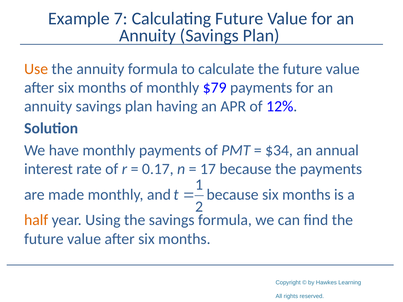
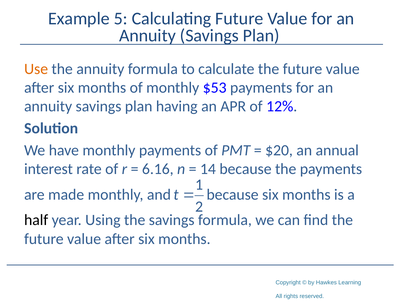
7: 7 -> 5 (121, 19)
$79: $79 -> $53 (215, 88)
$34: $34 -> $20 (279, 150)
0.17: 0.17 -> 6.16 (158, 169)
17: 17 -> 14 (208, 169)
half colour: orange -> black (36, 220)
